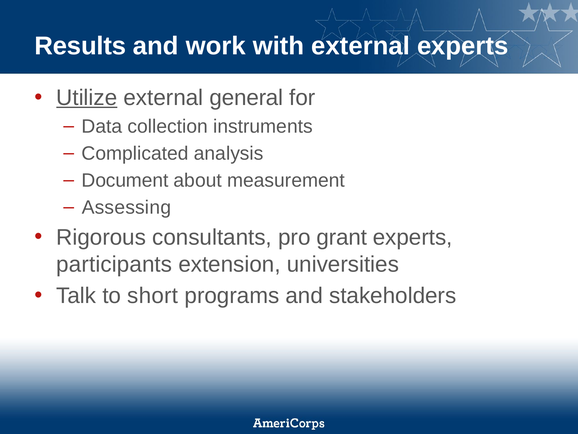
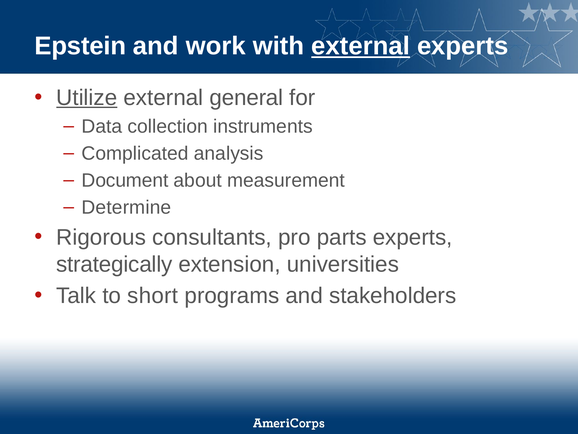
Results: Results -> Epstein (80, 46)
external underline: none -> present (361, 46)
Assessing: Assessing -> Determine (126, 207)
grant: grant -> parts (342, 237)
participants: participants -> strategically (114, 264)
